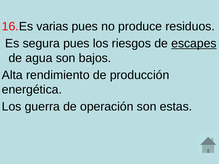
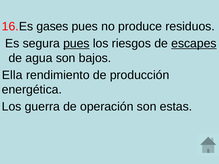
varias: varias -> gases (52, 26)
pues underline: none -> present (76, 44)
Alta: Alta -> Ella (12, 75)
